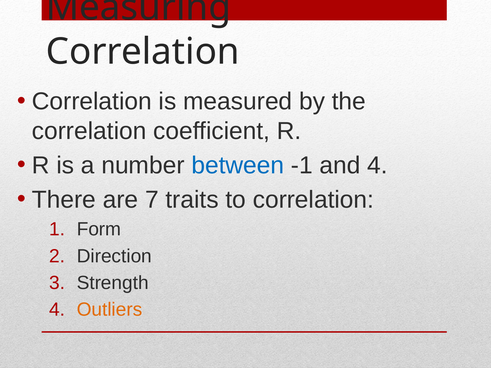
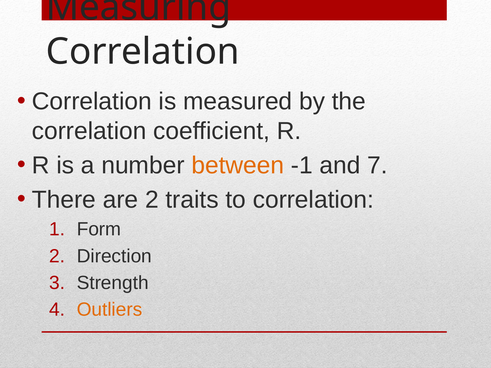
between colour: blue -> orange (238, 165)
and 4: 4 -> 7 (378, 165)
are 7: 7 -> 2 (152, 200)
